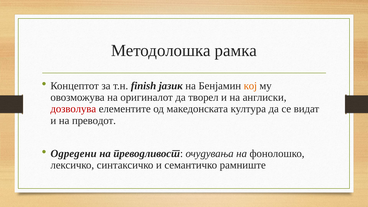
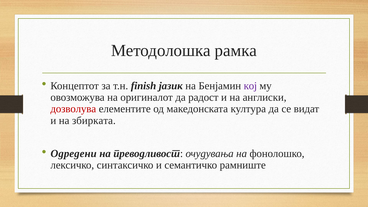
кој colour: orange -> purple (250, 86)
творел: творел -> радост (203, 97)
преводот: преводот -> збирката (94, 121)
